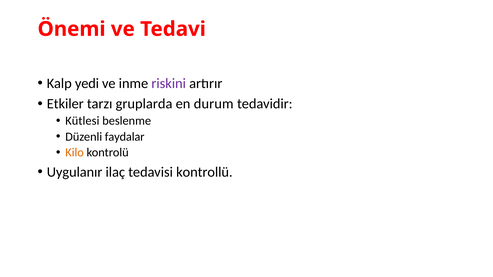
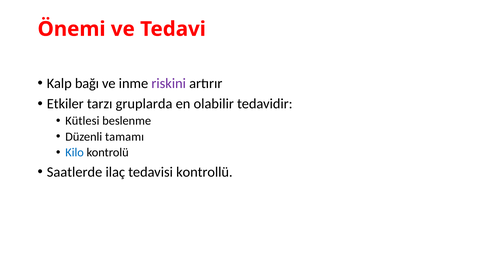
yedi: yedi -> bağı (87, 83)
durum: durum -> olabilir (214, 104)
faydalar: faydalar -> tamamı (125, 137)
Kilo colour: orange -> blue (75, 153)
Uygulanır: Uygulanır -> Saatlerde (75, 172)
